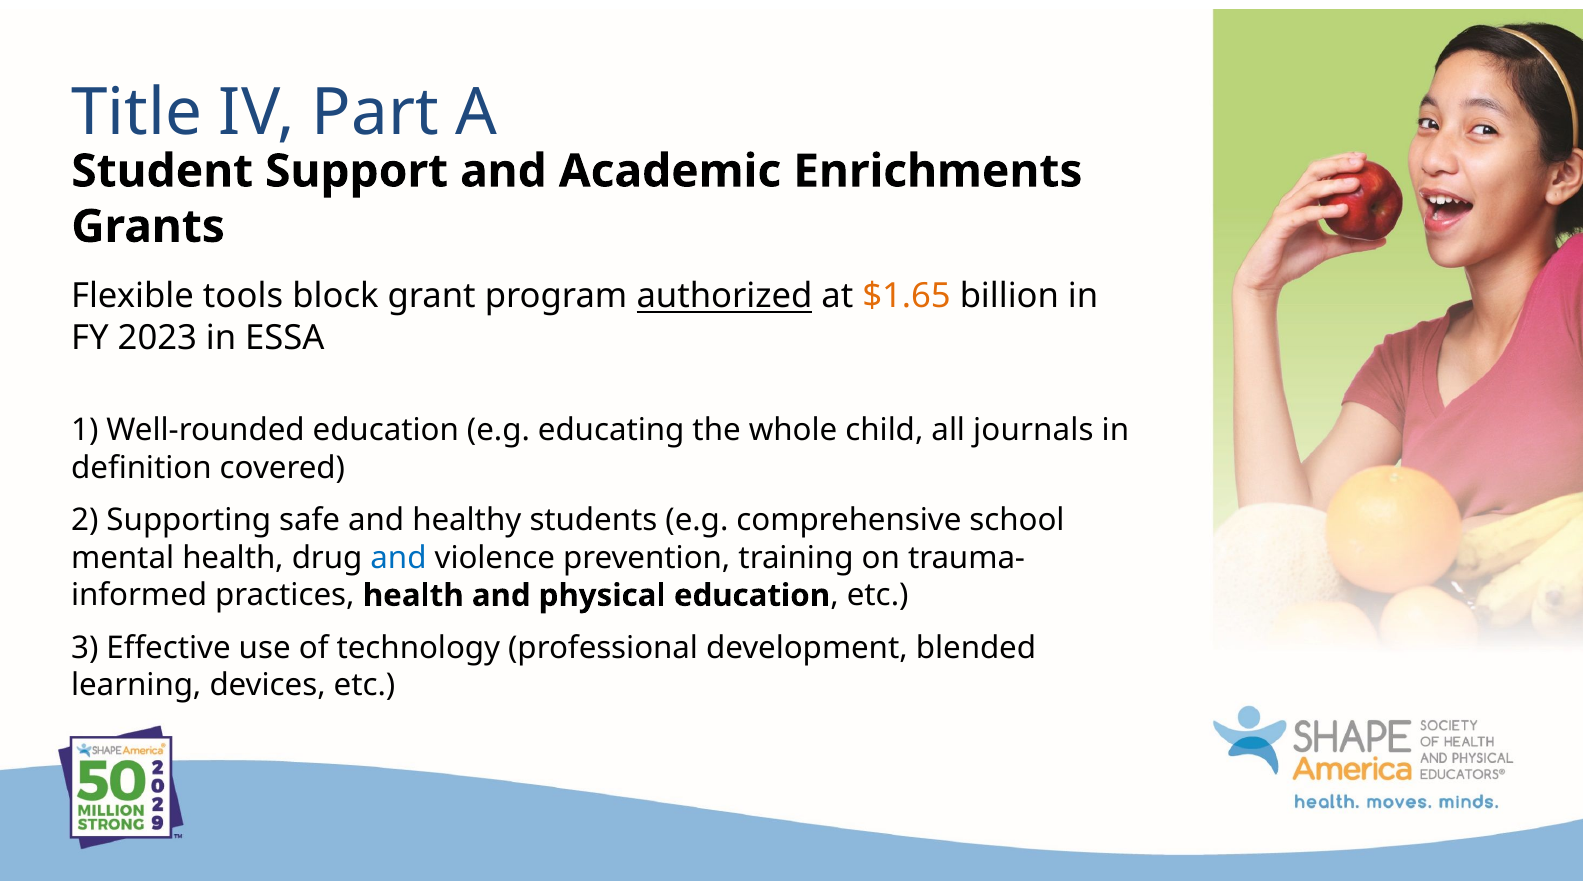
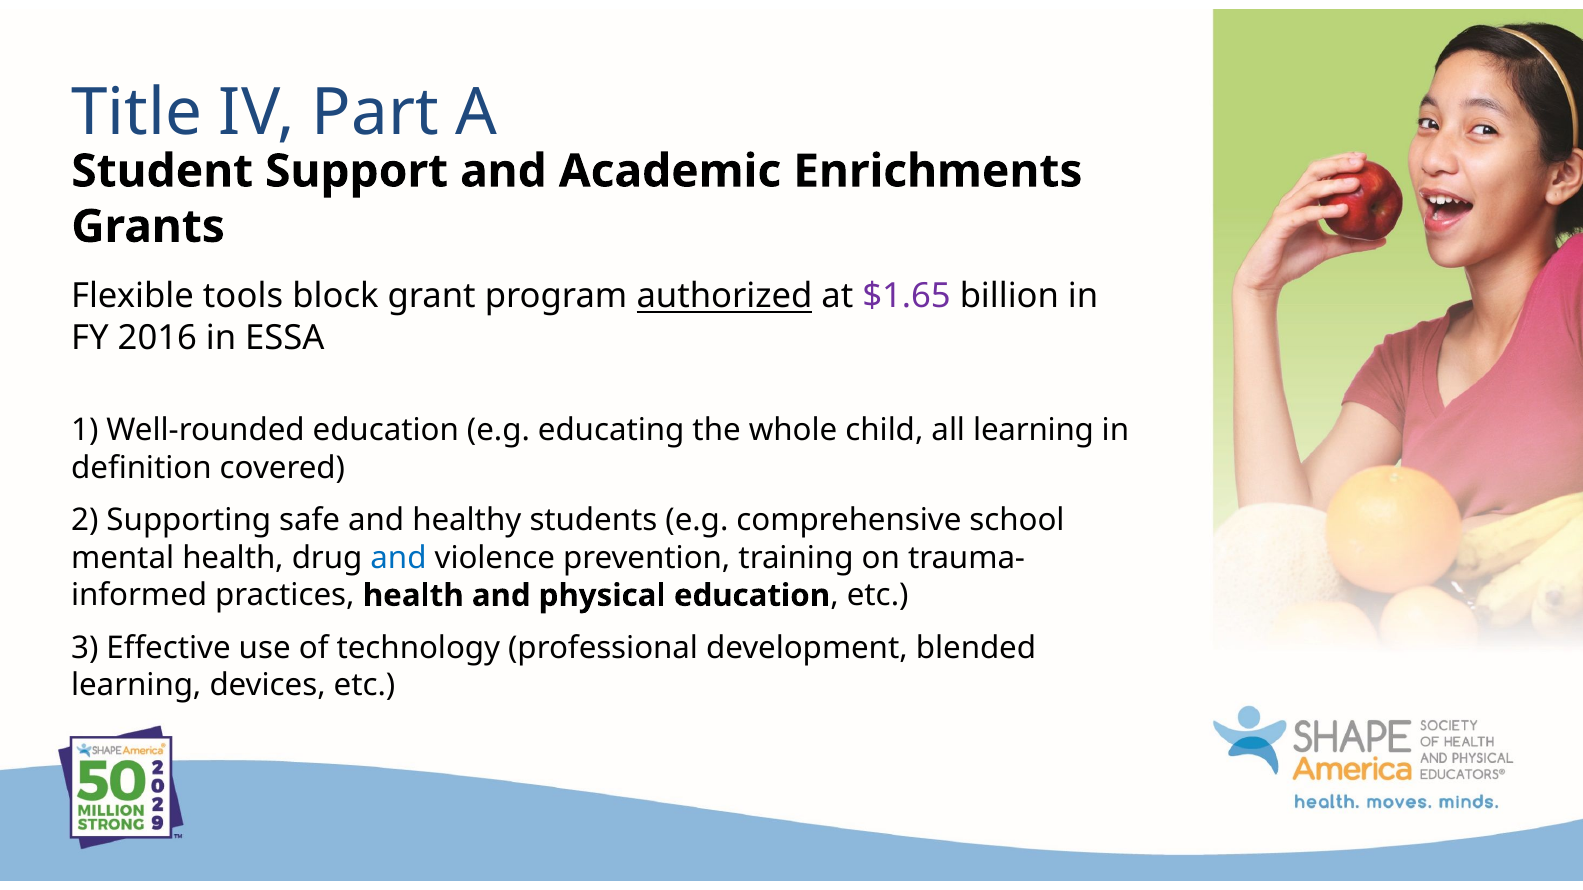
$1.65 colour: orange -> purple (907, 296)
2023: 2023 -> 2016 (157, 338)
all journals: journals -> learning (1034, 431)
